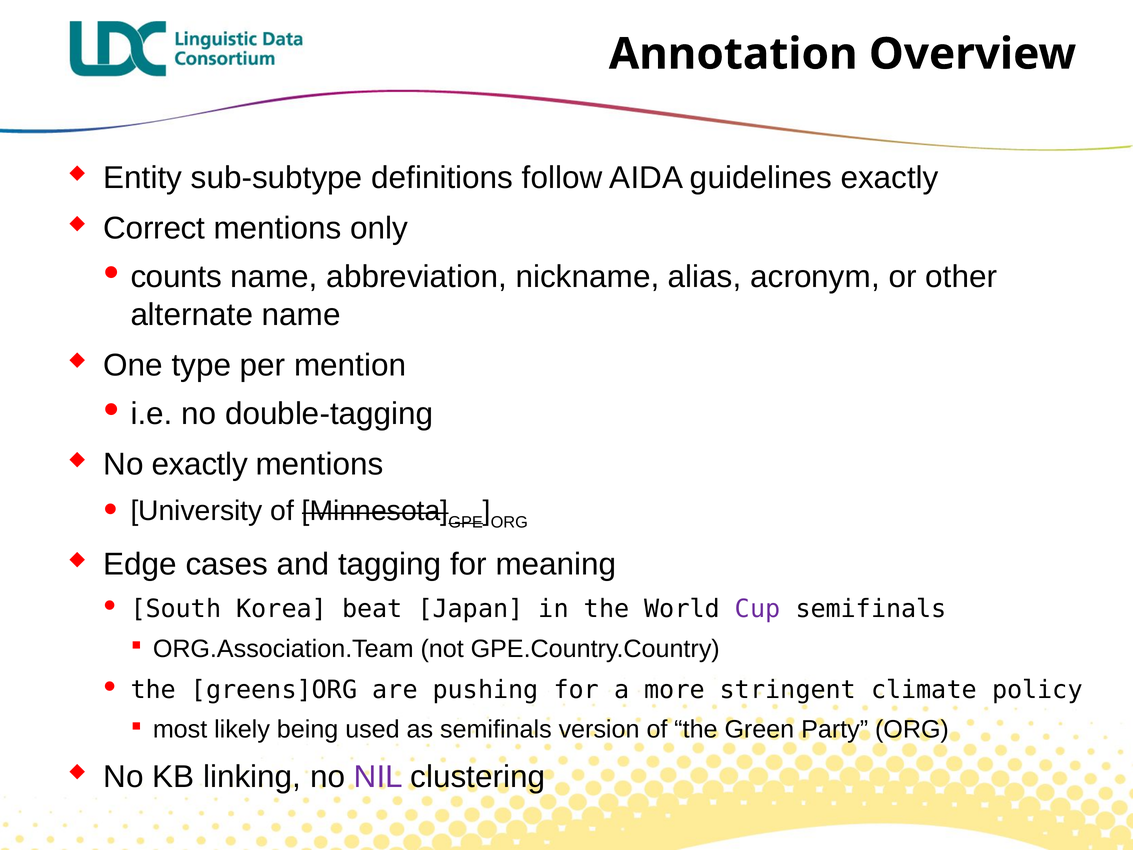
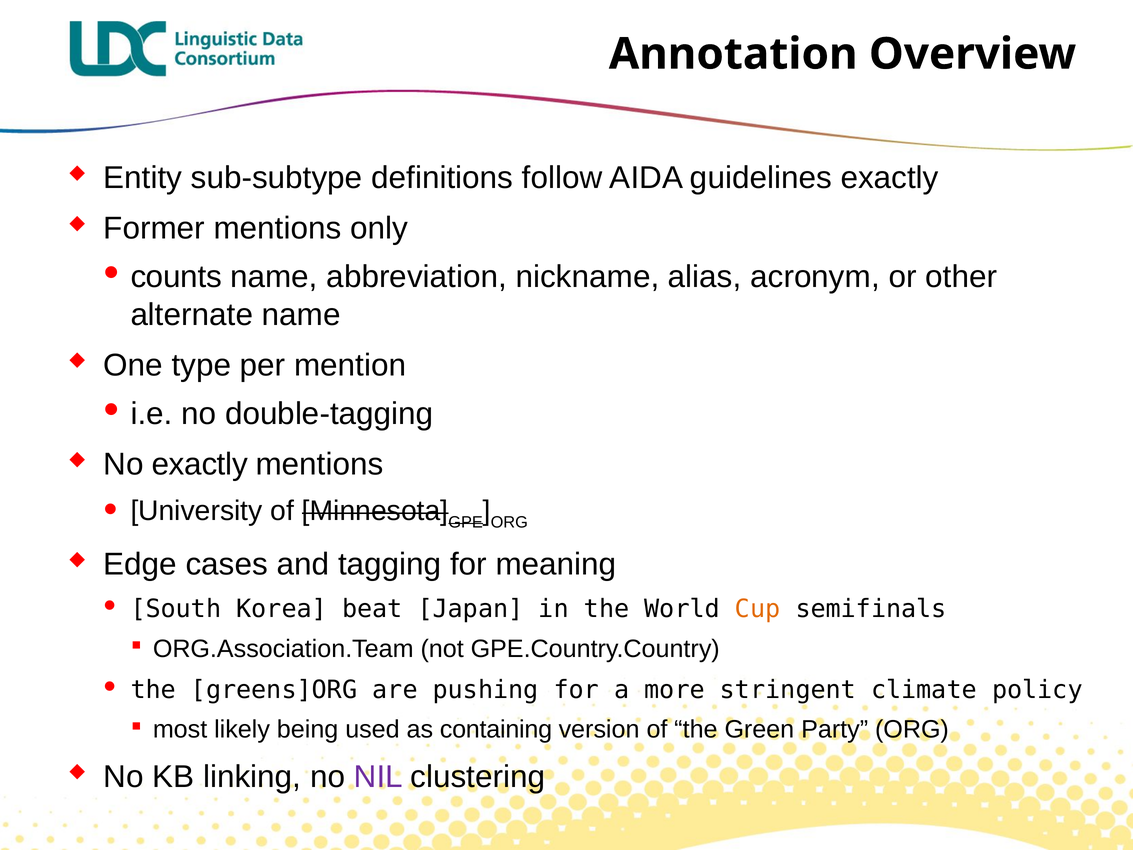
Correct: Correct -> Former (154, 228)
Cup colour: purple -> orange (758, 609)
as semifinals: semifinals -> containing (496, 729)
